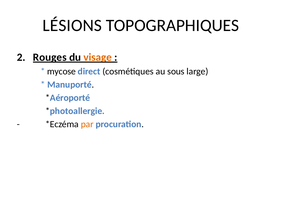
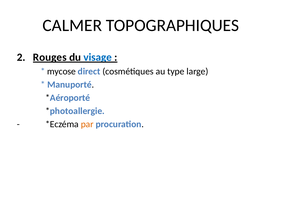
LÉSIONS: LÉSIONS -> CALMER (72, 26)
visage colour: orange -> blue (98, 57)
sous: sous -> type (176, 71)
